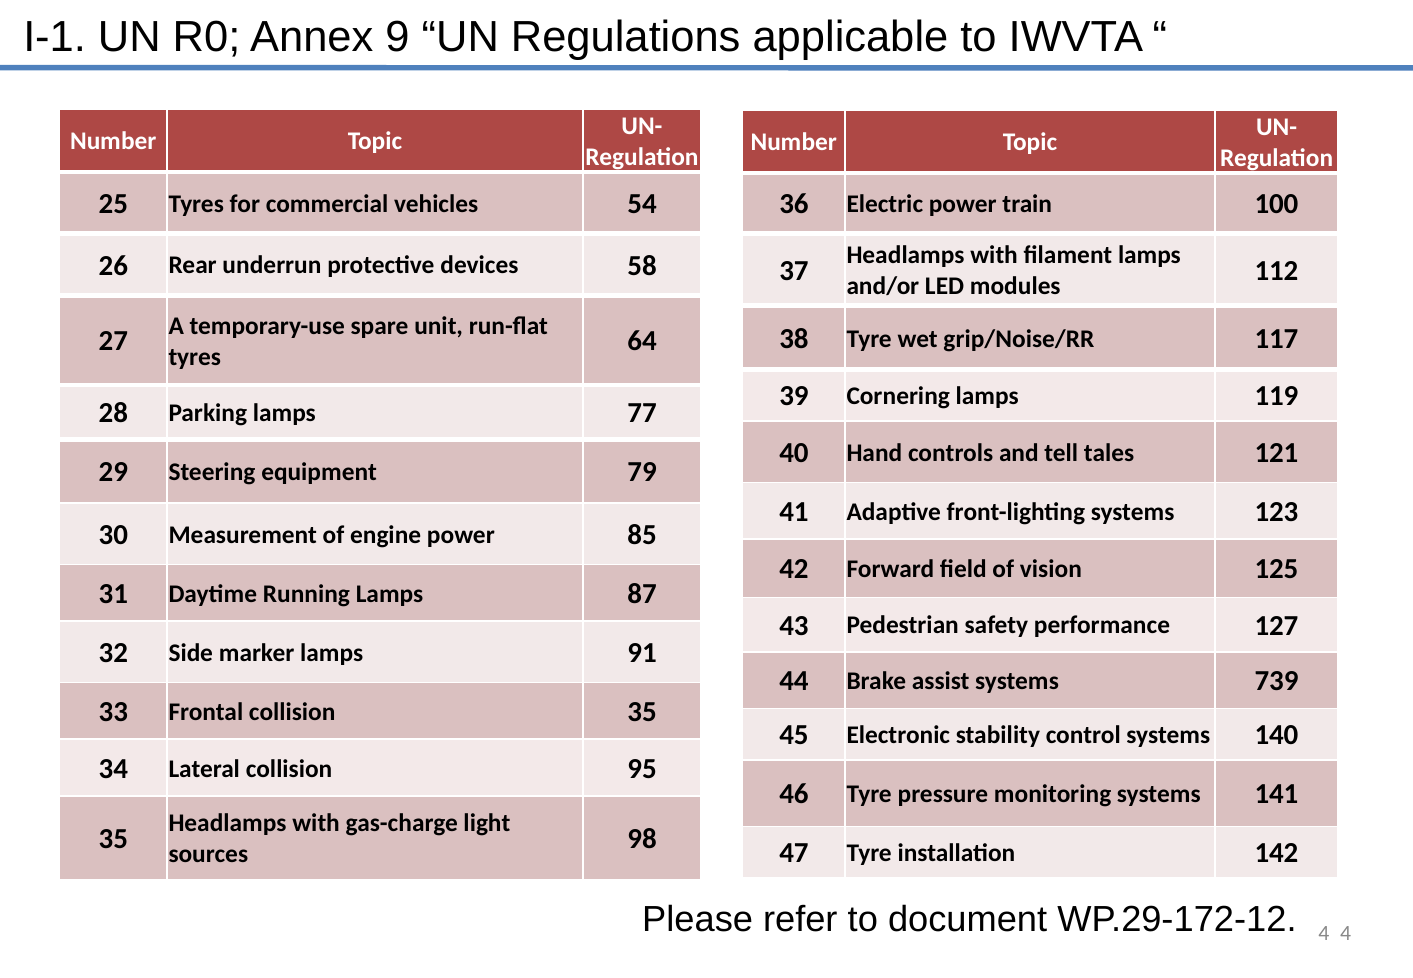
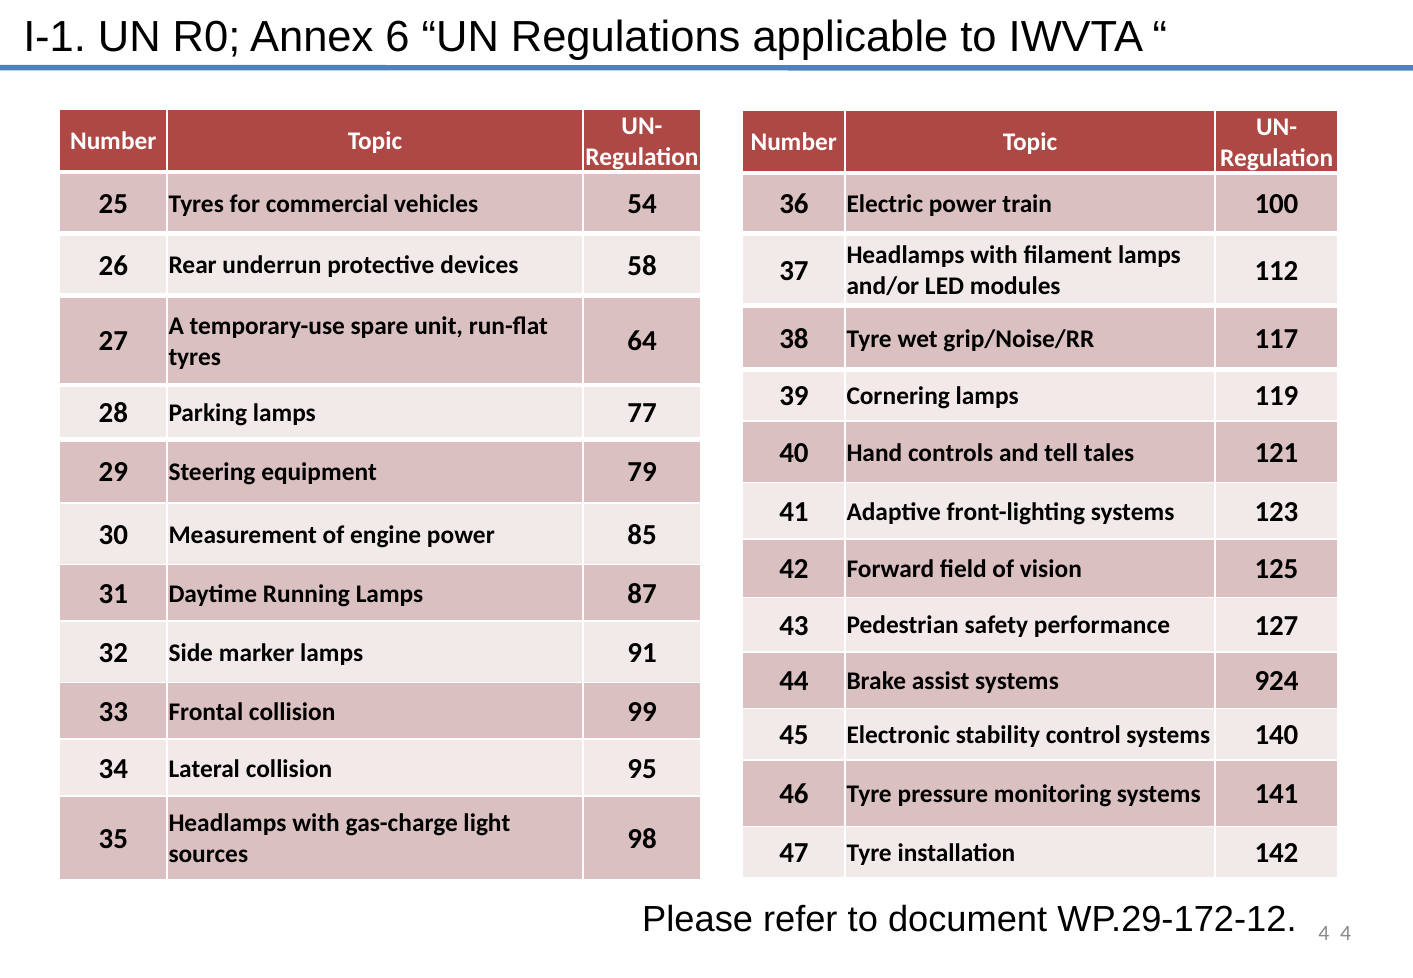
9: 9 -> 6 (398, 37)
739: 739 -> 924 (1277, 681)
collision 35: 35 -> 99 (642, 712)
